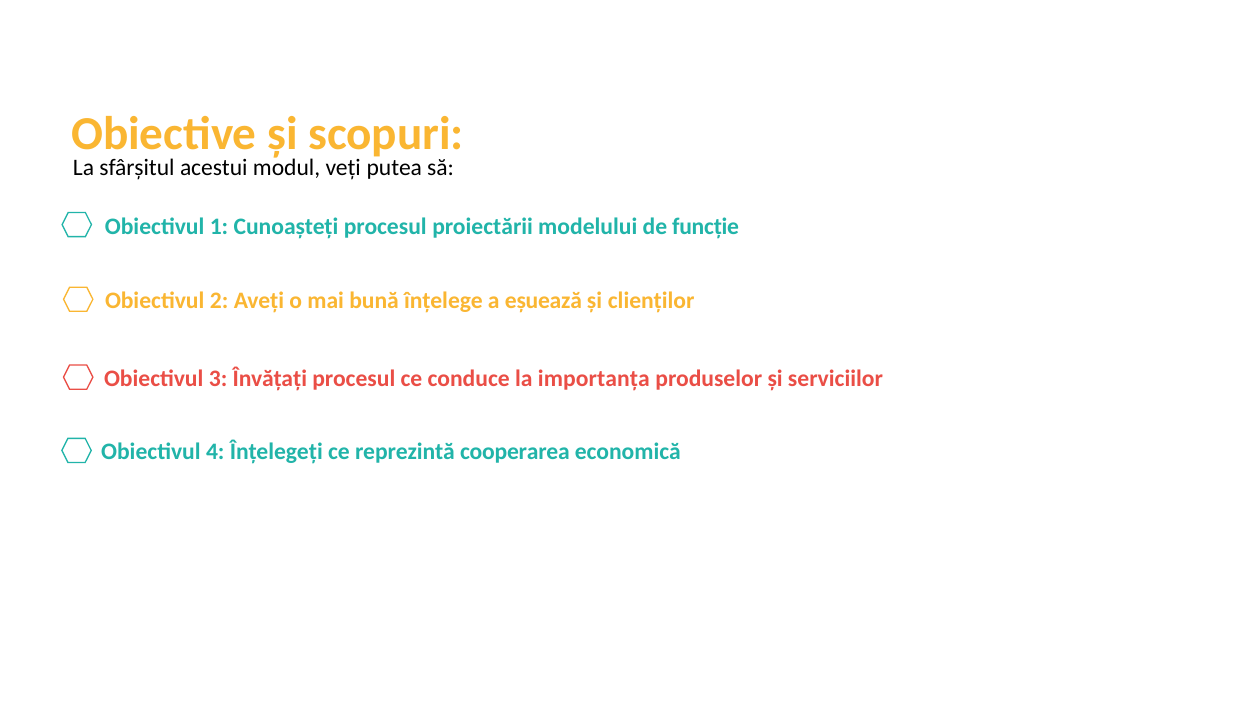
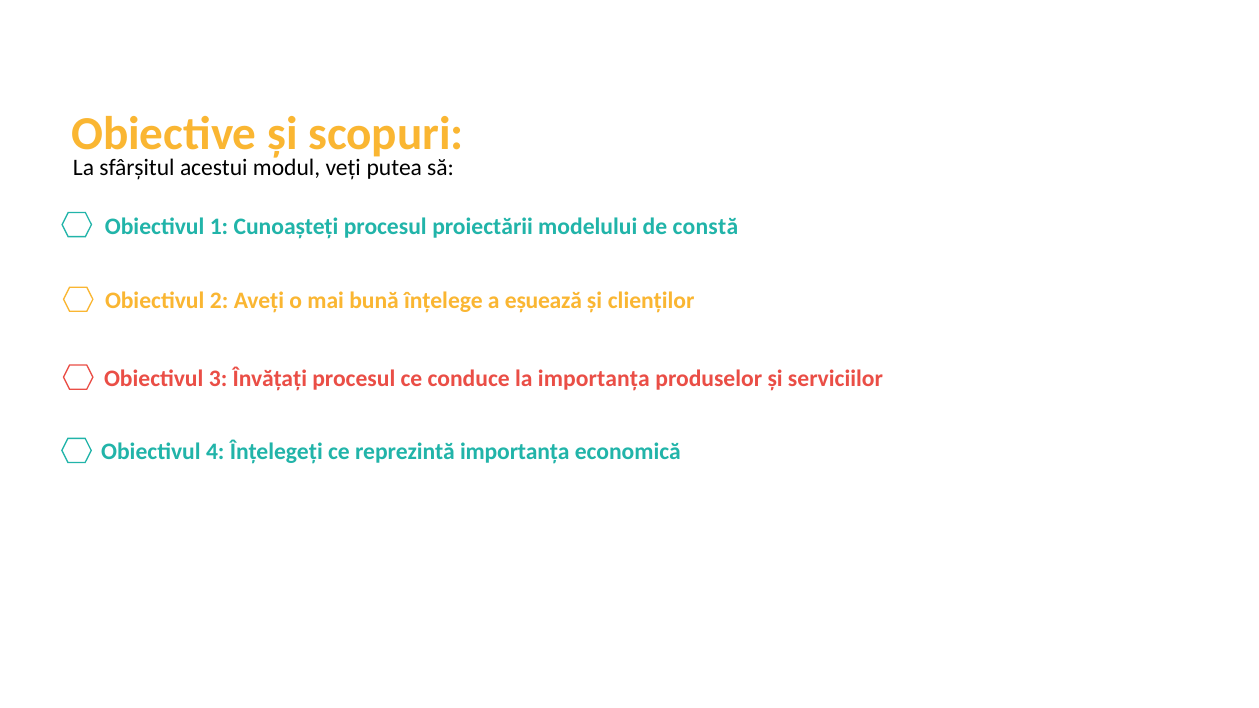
funcție: funcție -> constă (705, 227)
reprezintă cooperarea: cooperarea -> importanța (515, 452)
